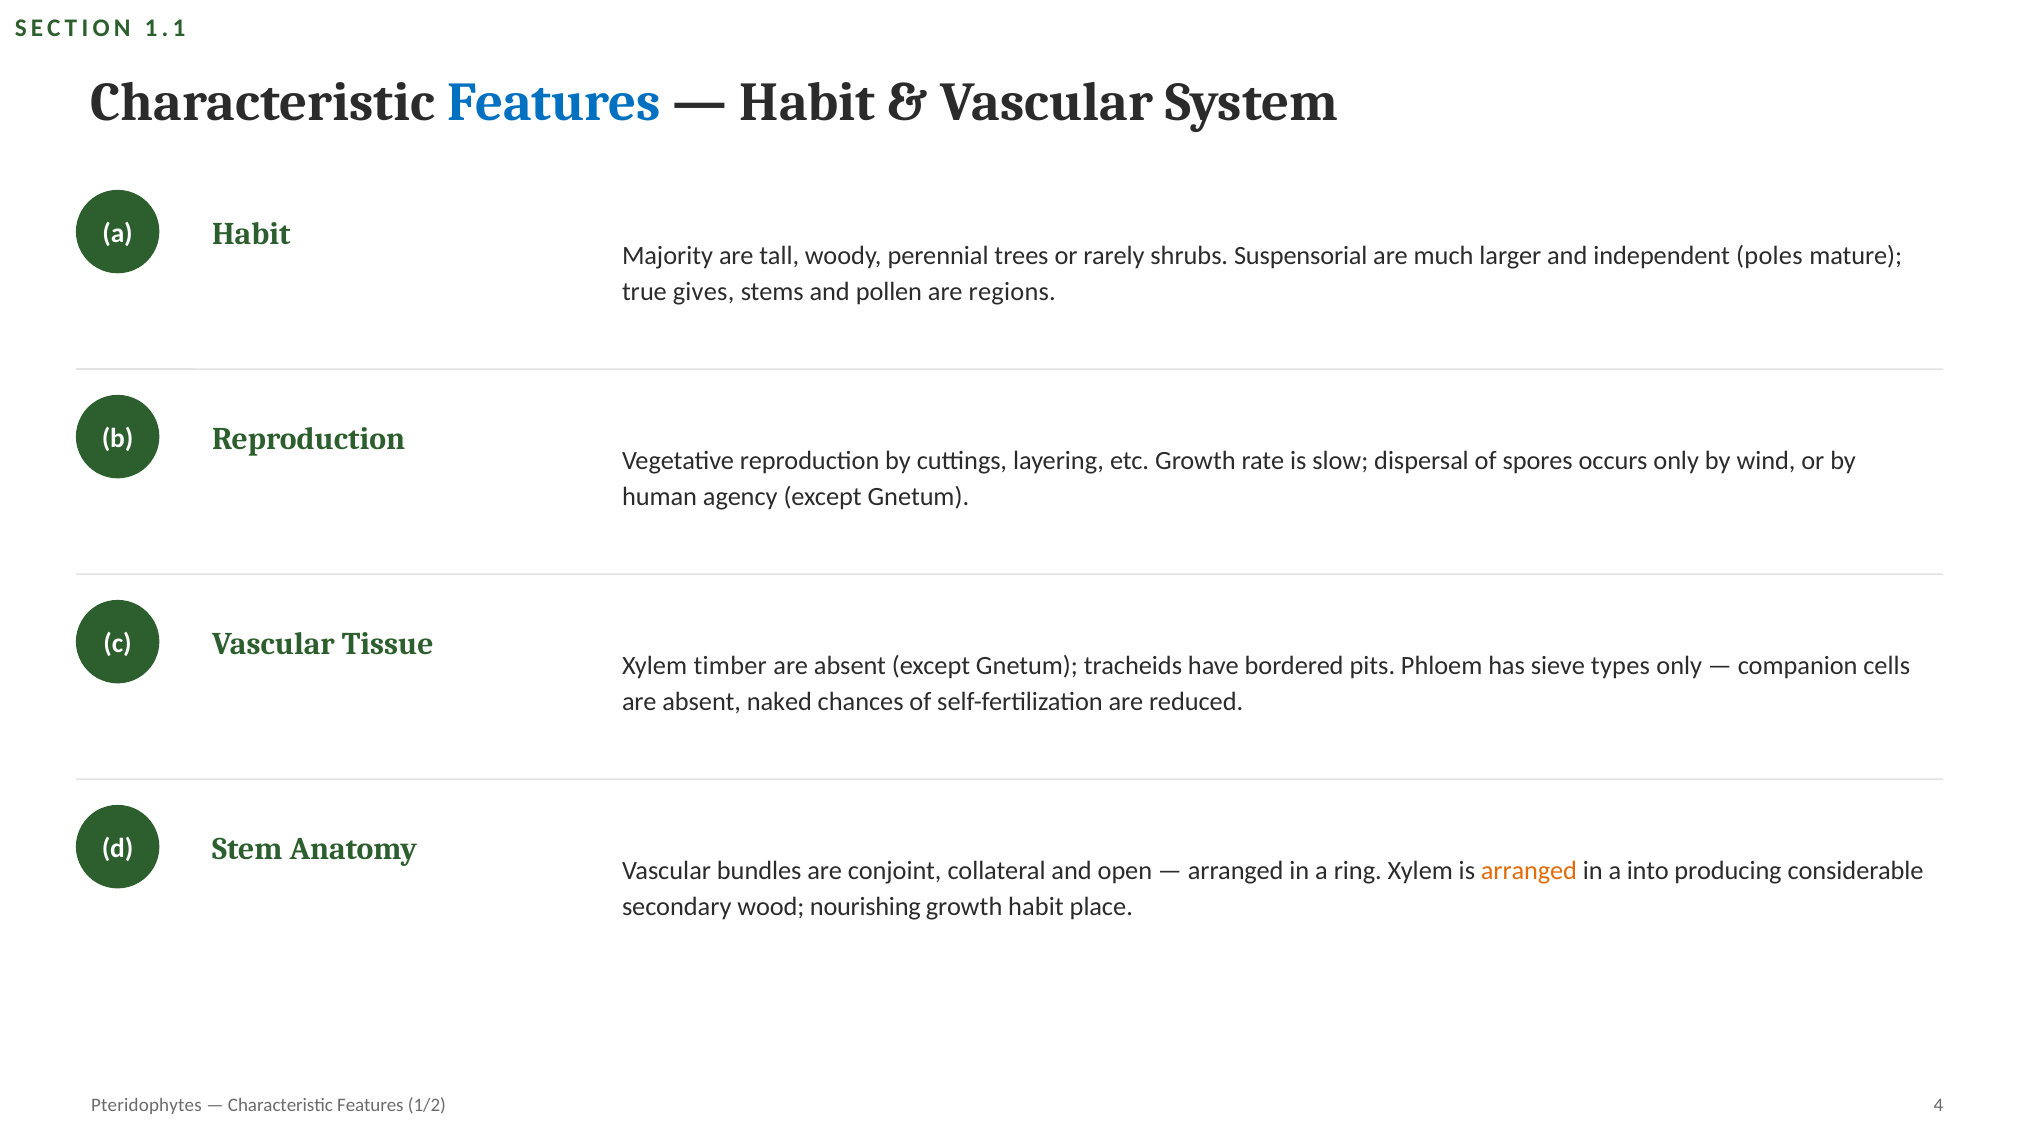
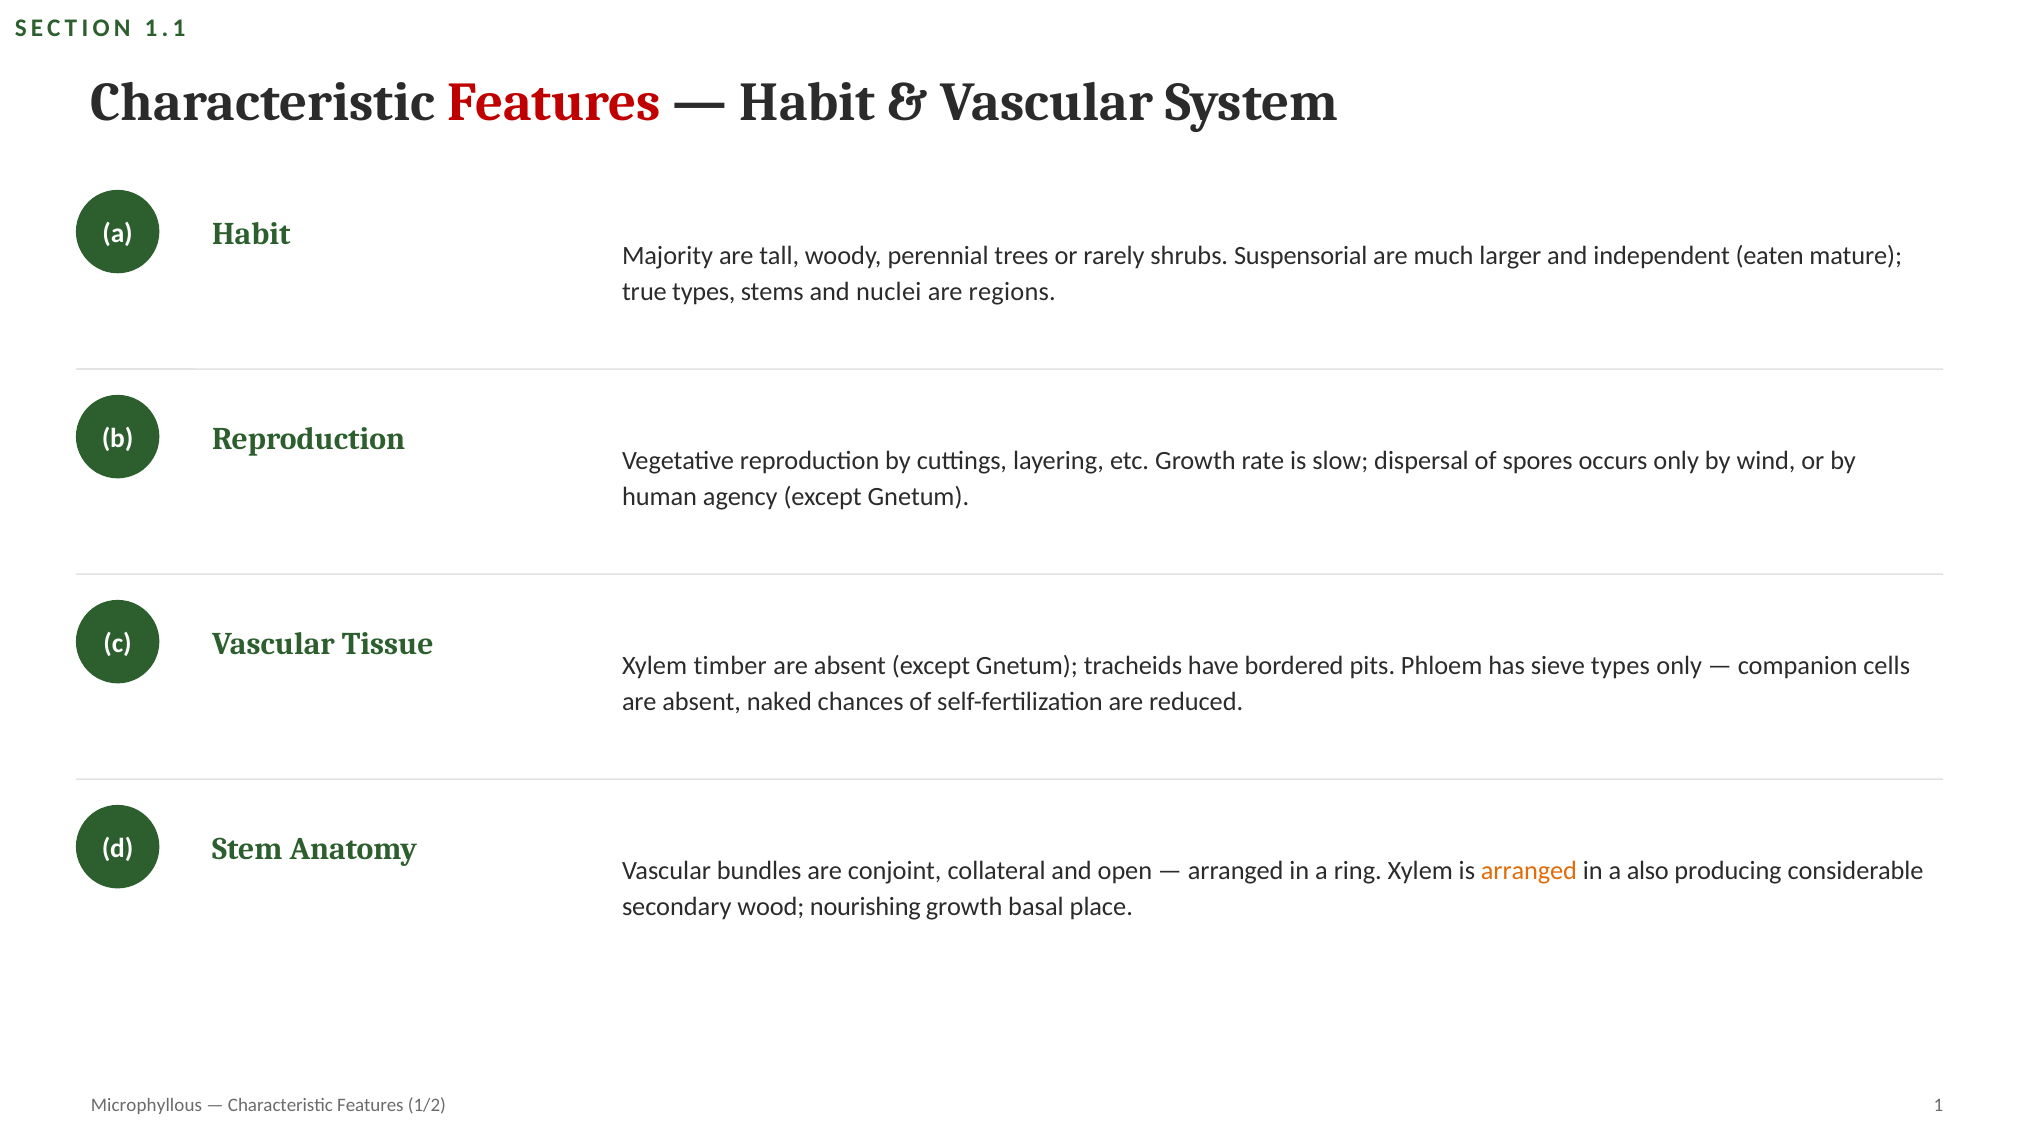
Features colour: blue -> red (554, 102)
poles: poles -> eaten (1770, 255)
true gives: gives -> types (704, 292)
pollen: pollen -> nuclei (889, 292)
into: into -> also (1648, 870)
growth habit: habit -> basal (1036, 907)
Pteridophytes: Pteridophytes -> Microphyllous (146, 1105)
4: 4 -> 1 (1938, 1105)
